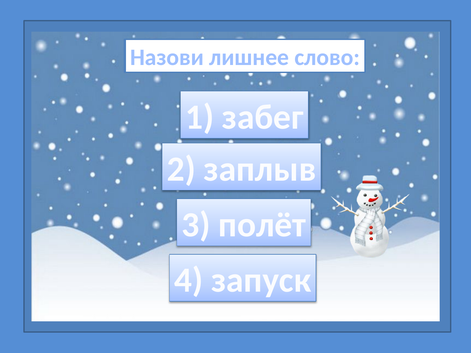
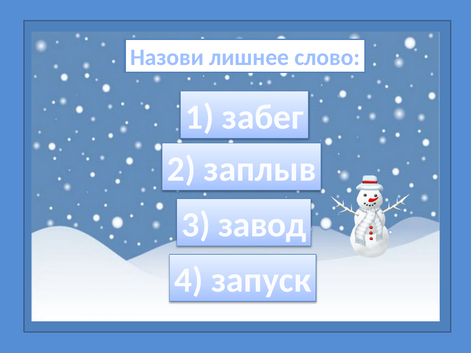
полёт: полёт -> завод (262, 225)
